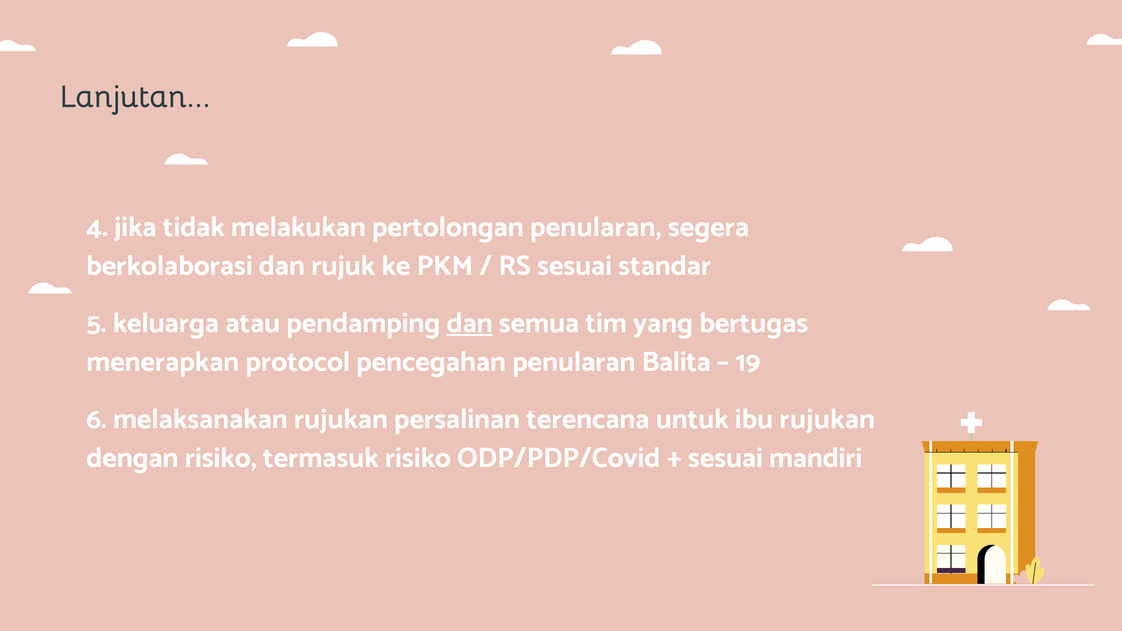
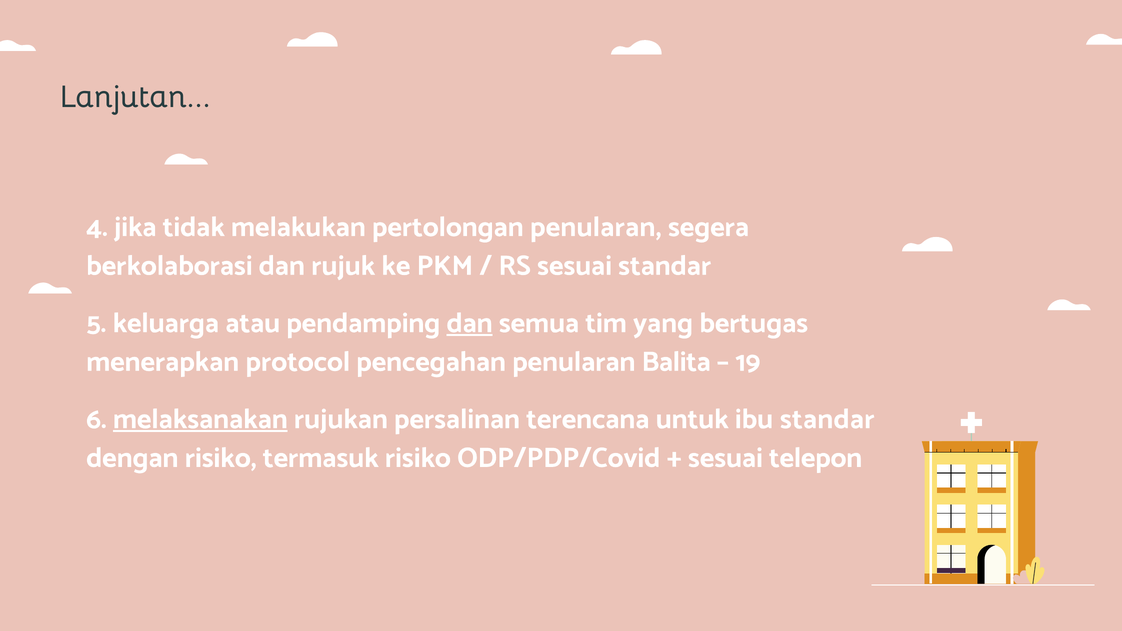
melaksanakan underline: none -> present (200, 419)
ibu rujukan: rujukan -> standar (827, 419)
mandiri: mandiri -> telepon (816, 458)
